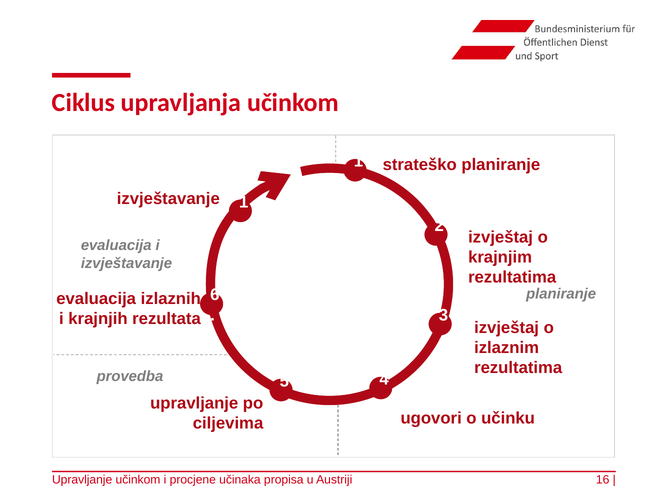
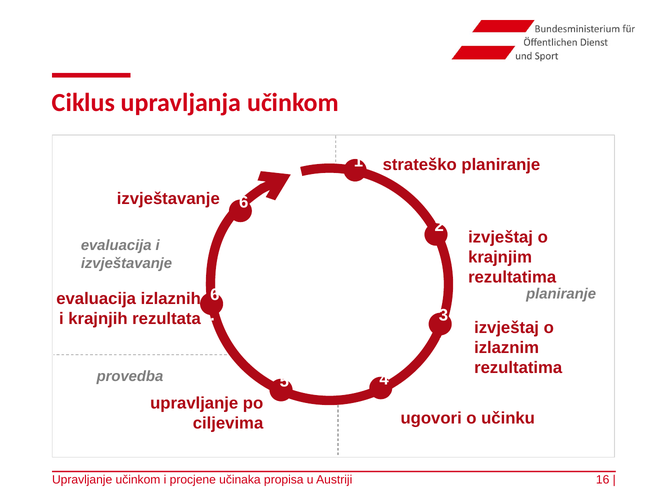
izvještavanje 1: 1 -> 6 (244, 202)
